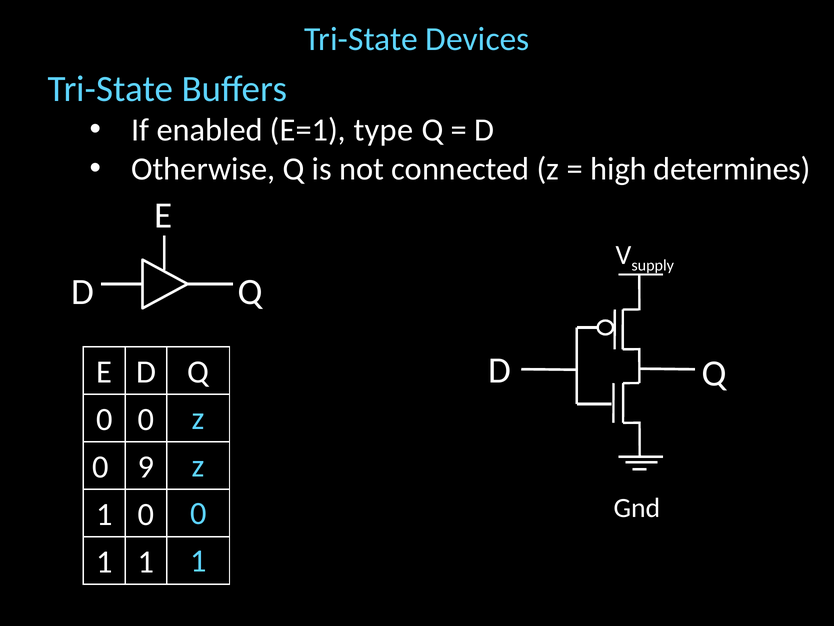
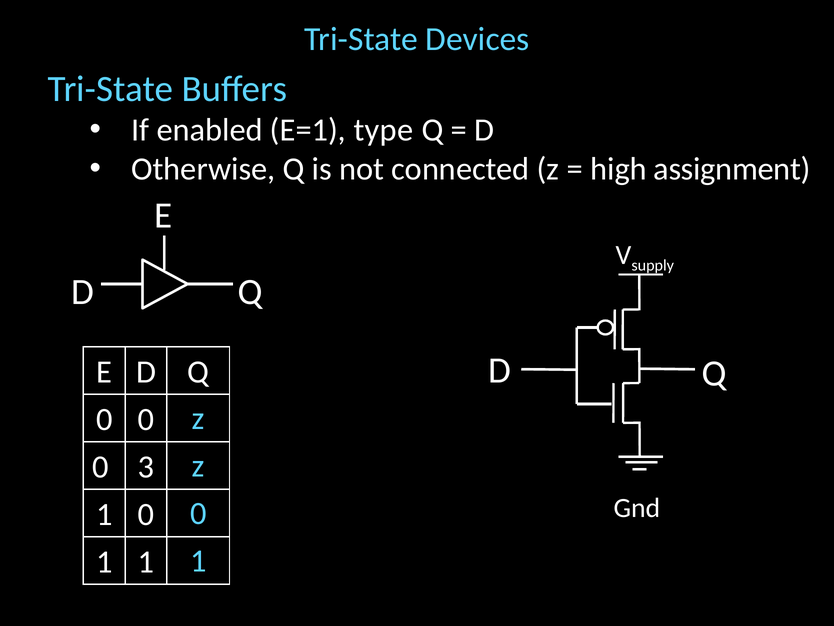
determines: determines -> assignment (732, 169)
9: 9 -> 3 (146, 467)
